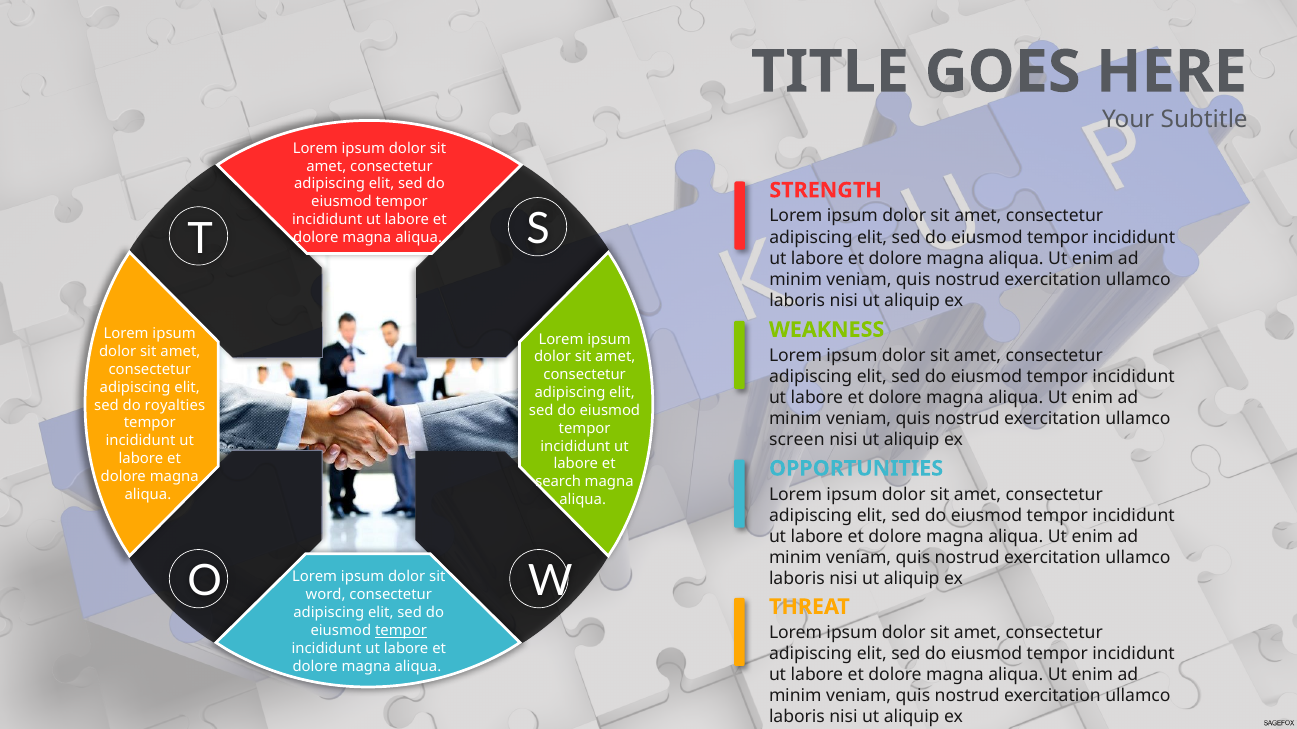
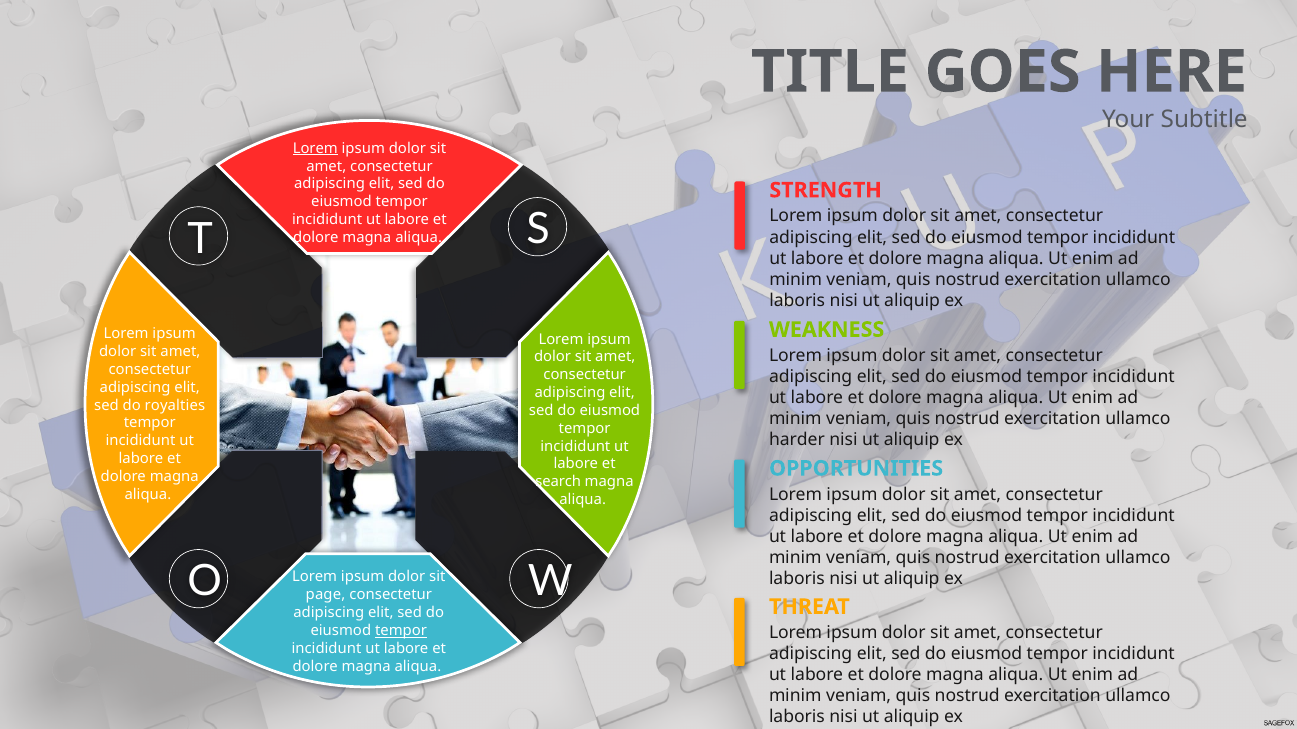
Lorem underline: none -> present (315, 149)
screen: screen -> harder (797, 440)
word: word -> page (326, 595)
